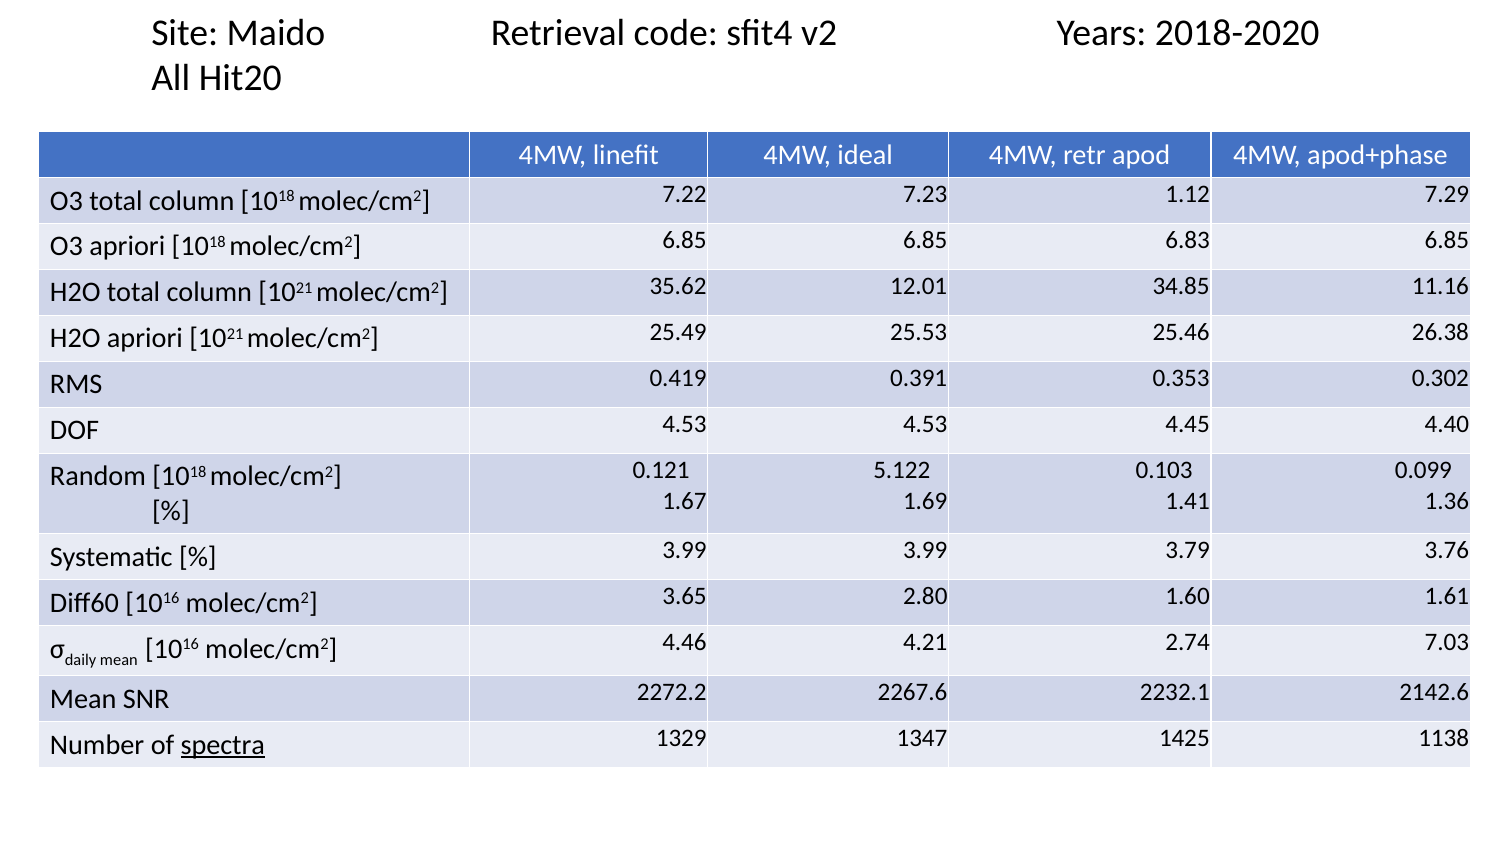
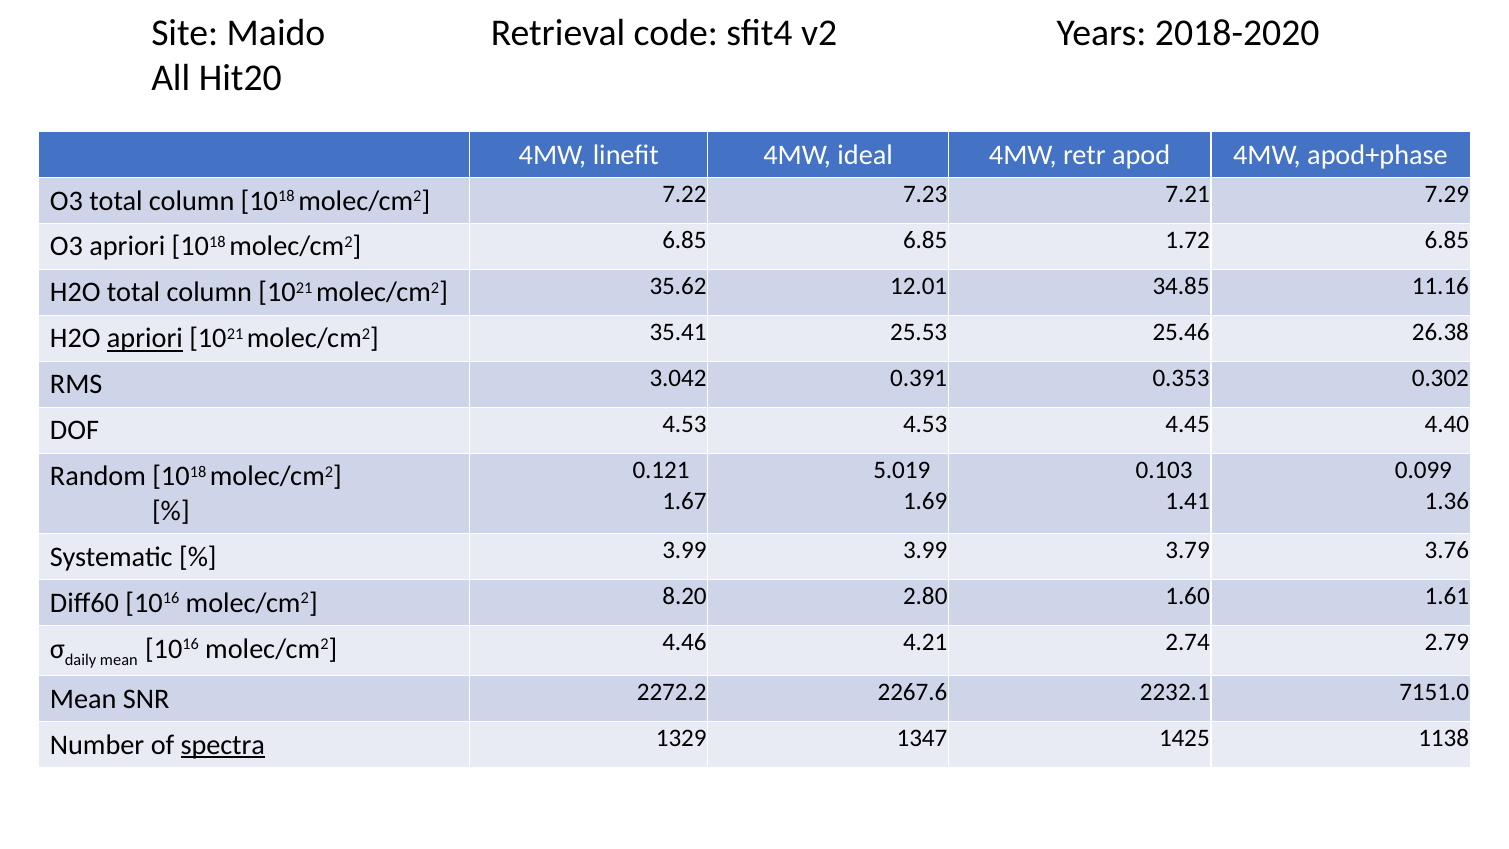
1.12: 1.12 -> 7.21 (1188, 194)
6.83: 6.83 -> 1.72 (1188, 240)
apriori underline: none -> present (145, 339)
25.49: 25.49 -> 35.41 (678, 332)
0.419: 0.419 -> 3.042 (678, 378)
5.122: 5.122 -> 5.019 (902, 470)
3.65: 3.65 -> 8.20 (685, 596)
7.03: 7.03 -> 2.79 (1447, 642)
2142.6: 2142.6 -> 7151.0 (1434, 692)
